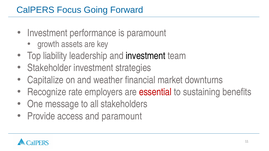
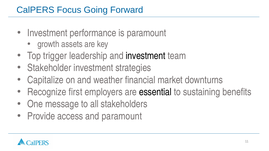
liability: liability -> trigger (55, 56)
rate: rate -> first (75, 92)
essential colour: red -> black (155, 92)
